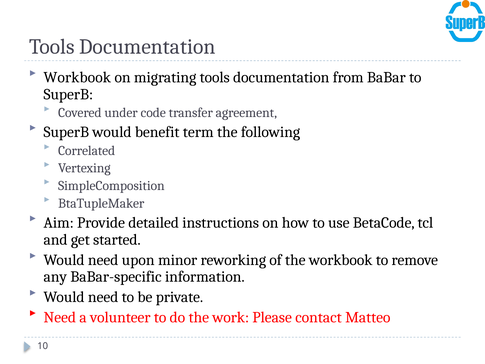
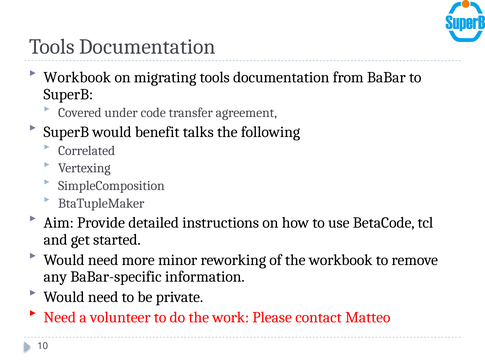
term: term -> talks (198, 132)
upon: upon -> more (138, 260)
